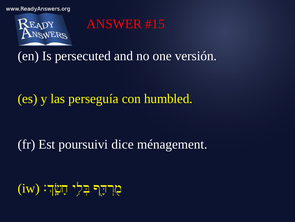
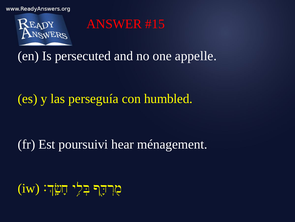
versión: versión -> appelle (196, 56)
dice: dice -> hear (123, 144)
